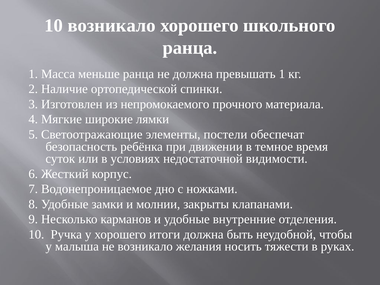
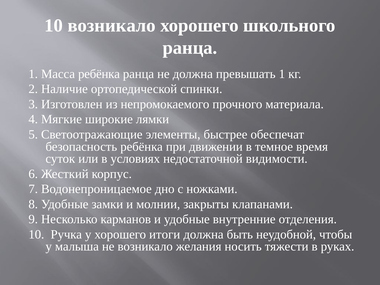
Масса меньше: меньше -> ребёнка (99, 74)
постели: постели -> быстрее (226, 134)
